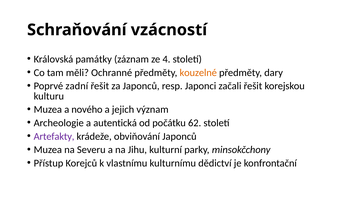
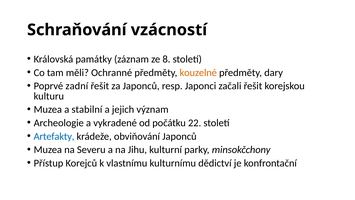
4: 4 -> 8 (166, 59)
nového: nového -> stabilní (87, 109)
autentická: autentická -> vykradené (115, 123)
62: 62 -> 22 (195, 123)
Artefakty colour: purple -> blue (54, 136)
